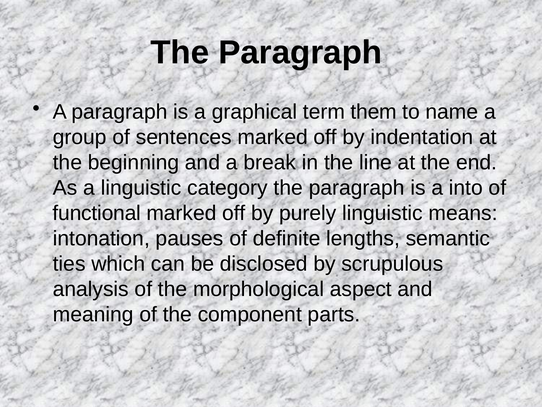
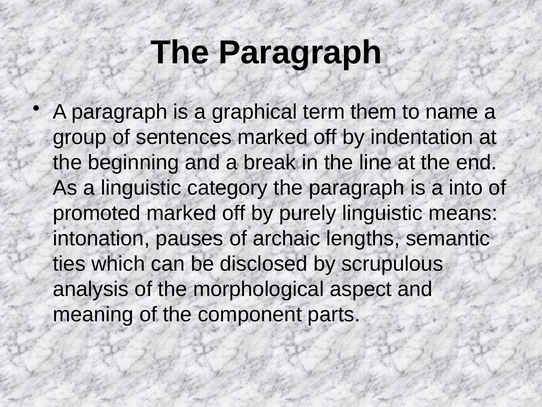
functional: functional -> promoted (97, 213)
definite: definite -> archaic (287, 238)
